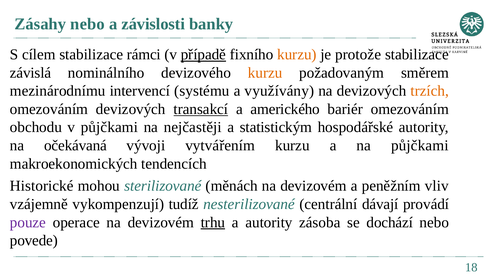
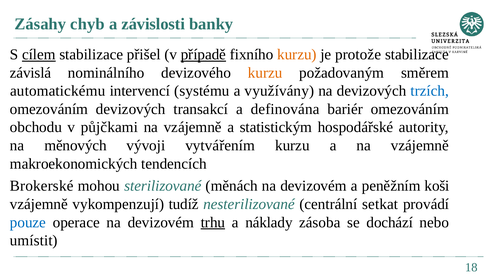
Zásahy nebo: nebo -> chyb (88, 24)
cílem underline: none -> present (39, 55)
rámci: rámci -> přišel (144, 55)
mezinárodnímu: mezinárodnímu -> automatickému (58, 91)
trzích colour: orange -> blue (430, 91)
transakcí underline: present -> none (201, 109)
amerického: amerického -> definována (285, 109)
nejčastěji: nejčastěji -> vzájemně (193, 127)
očekávaná: očekávaná -> měnových (76, 145)
a na půjčkami: půjčkami -> vzájemně (420, 145)
Historické: Historické -> Brokerské (42, 186)
vliv: vliv -> koši (437, 186)
dávají: dávají -> setkat (380, 204)
pouze colour: purple -> blue (28, 222)
a autority: autority -> náklady (269, 222)
povede: povede -> umístit (34, 241)
